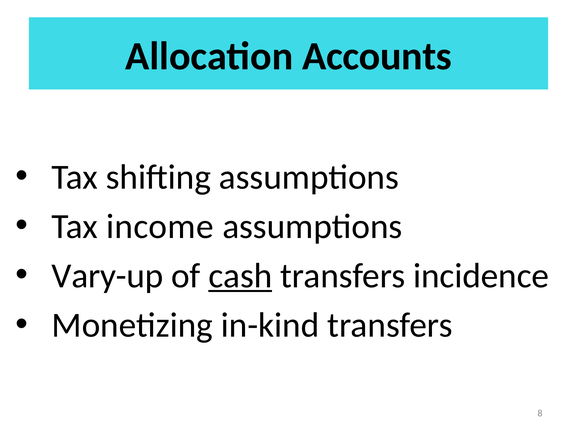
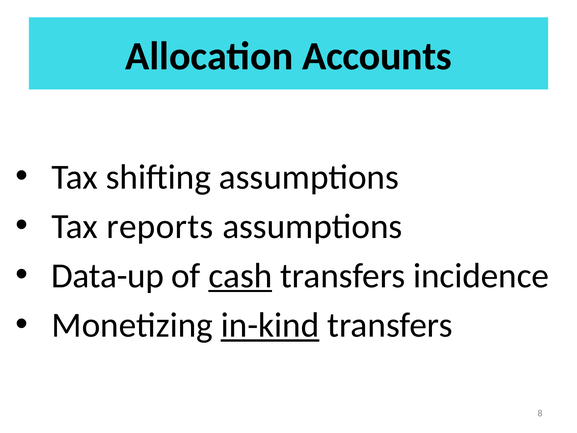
income: income -> reports (160, 226)
Vary-up: Vary-up -> Data-up (107, 276)
in-kind underline: none -> present (270, 325)
